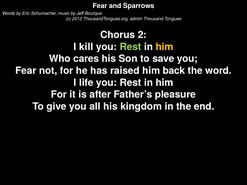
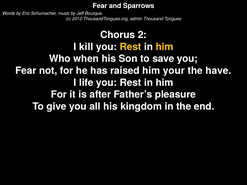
Rest colour: light green -> yellow (131, 47)
cares: cares -> when (86, 59)
back: back -> your (174, 71)
word: word -> have (218, 71)
